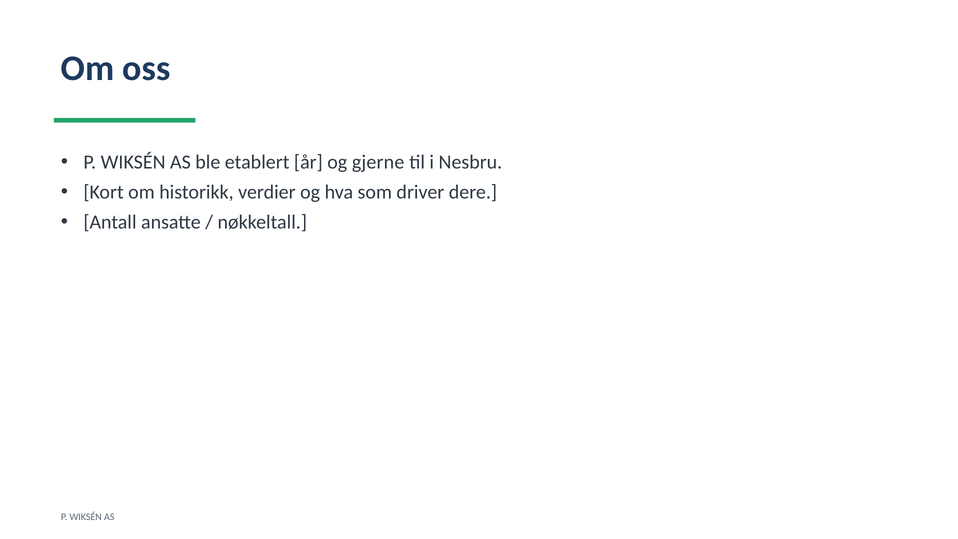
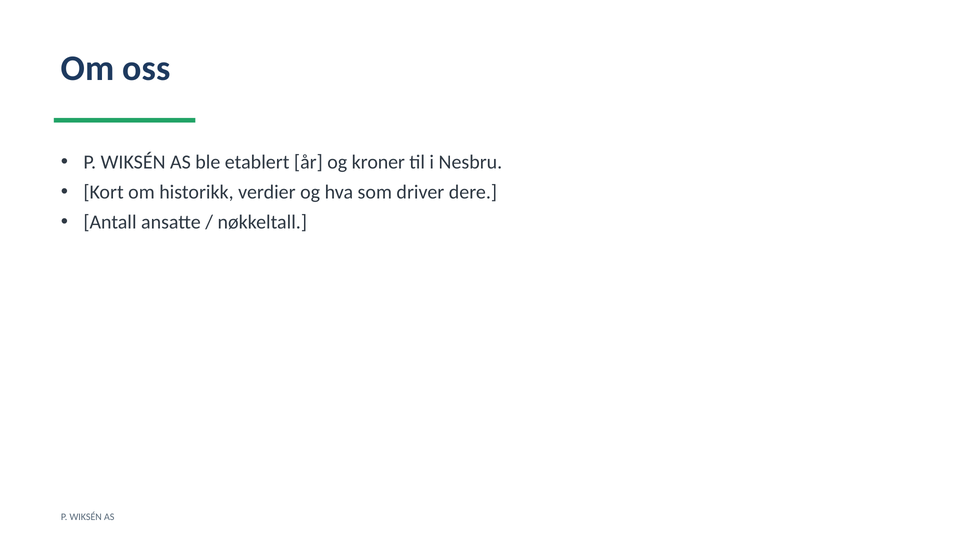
gjerne: gjerne -> kroner (378, 162)
